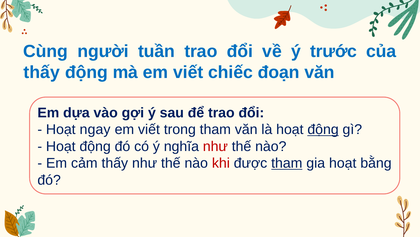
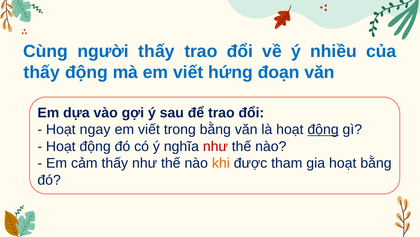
người tuần: tuần -> thấy (156, 51)
trước: trước -> nhiều (334, 51)
chiếc: chiếc -> hứng (231, 72)
trong tham: tham -> bằng (215, 130)
khi colour: red -> orange (221, 163)
tham underline: present -> none (287, 163)
